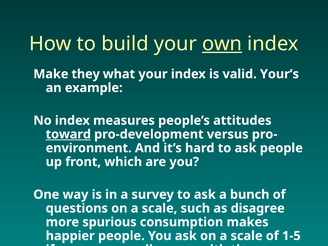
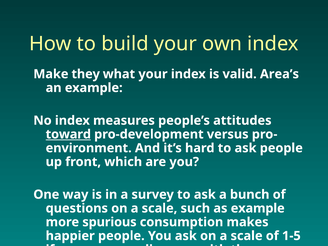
own underline: present -> none (222, 44)
Your’s: Your’s -> Area’s (279, 74)
as disagree: disagree -> example (258, 208)
